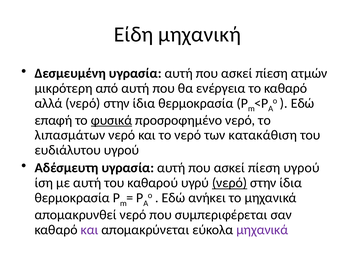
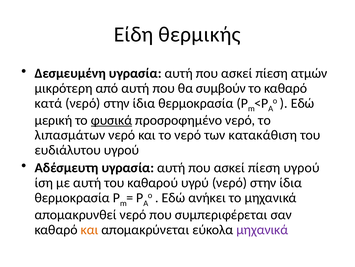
μηχανική: μηχανική -> θερμικής (200, 34)
ενέργεια: ενέργεια -> συμβούν (221, 88)
αλλά: αλλά -> κατά (48, 103)
επαφή: επαφή -> μερική (53, 120)
νερό underline: present -> none (230, 182)
και colour: purple -> orange (90, 229)
